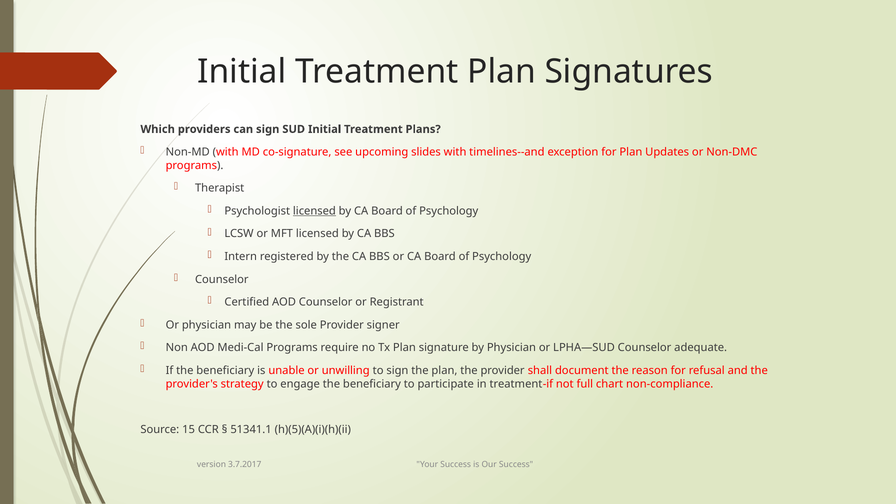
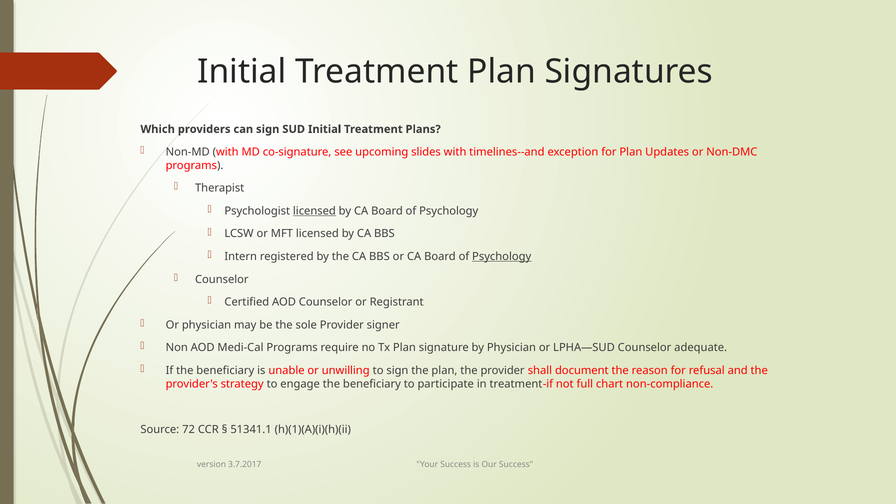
Psychology underline: none -> present (502, 257)
15: 15 -> 72 (189, 429)
h)(5)(A)(i)(h)(ii: h)(5)(A)(i)(h)(ii -> h)(1)(A)(i)(h)(ii (313, 429)
